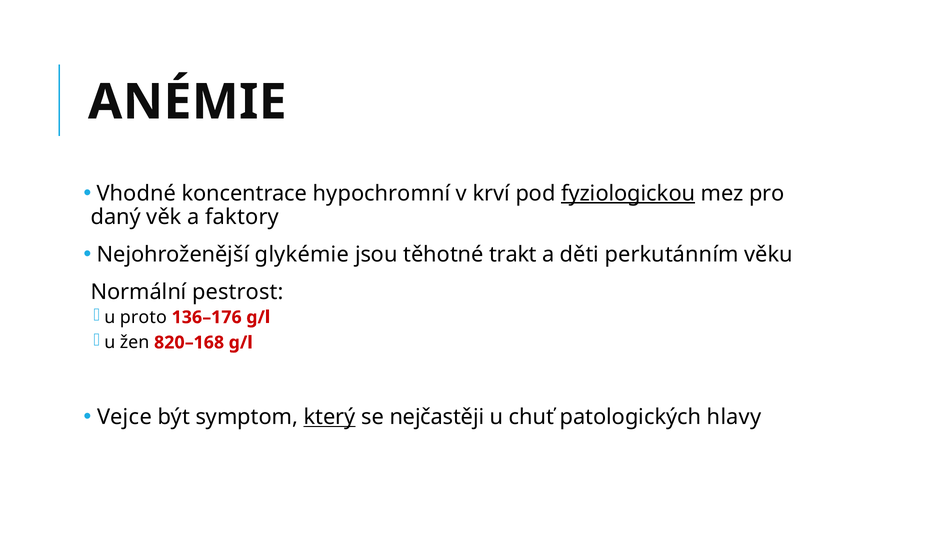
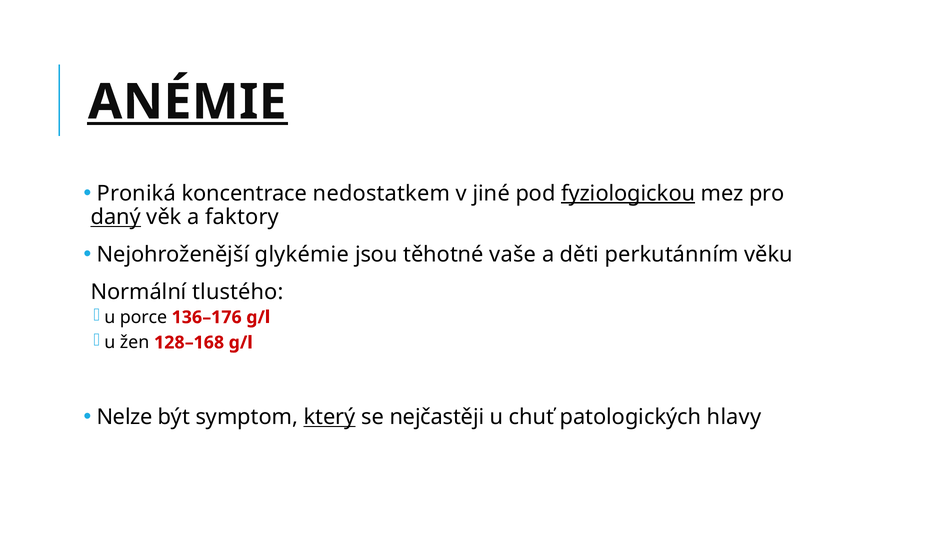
ANÉMIE underline: none -> present (187, 102)
Vhodné: Vhodné -> Proniká (136, 194)
hypochromní: hypochromní -> nedostatkem (381, 194)
krví: krví -> jiné (491, 194)
daný underline: none -> present (116, 217)
trakt: trakt -> vaše (513, 255)
pestrost: pestrost -> tlustého (238, 292)
proto: proto -> porce (143, 318)
820–168: 820–168 -> 128–168 (189, 343)
Vejce: Vejce -> Nelze (125, 417)
